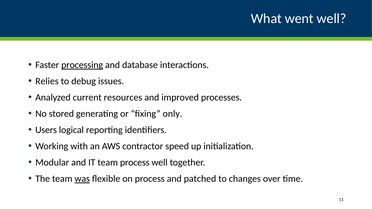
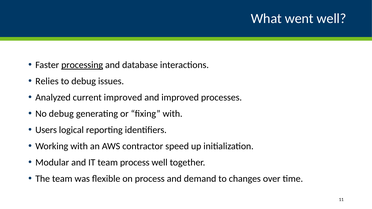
current resources: resources -> improved (123, 98)
No stored: stored -> debug (61, 114)
fixing only: only -> with (173, 114)
was underline: present -> none (82, 179)
patched: patched -> demand (200, 179)
